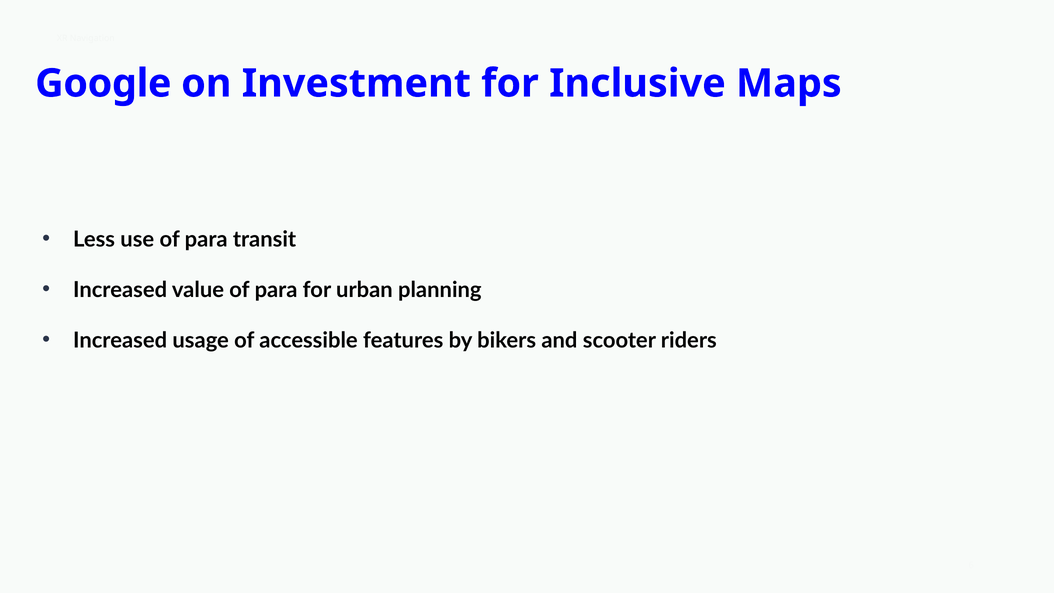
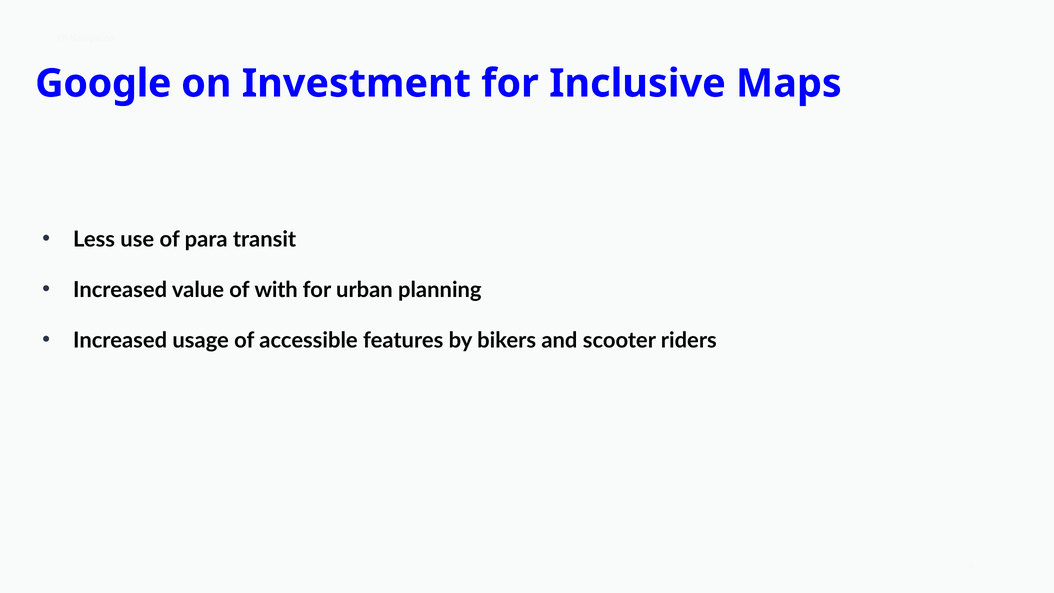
value of para: para -> with (276, 290)
